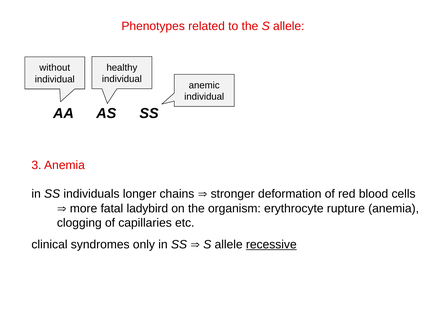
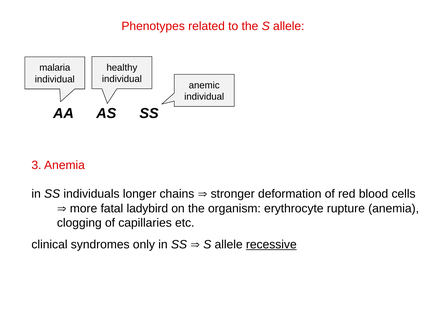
without: without -> malaria (55, 68)
